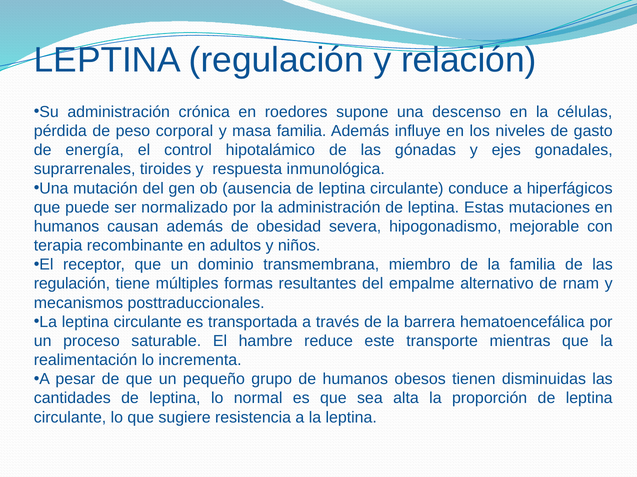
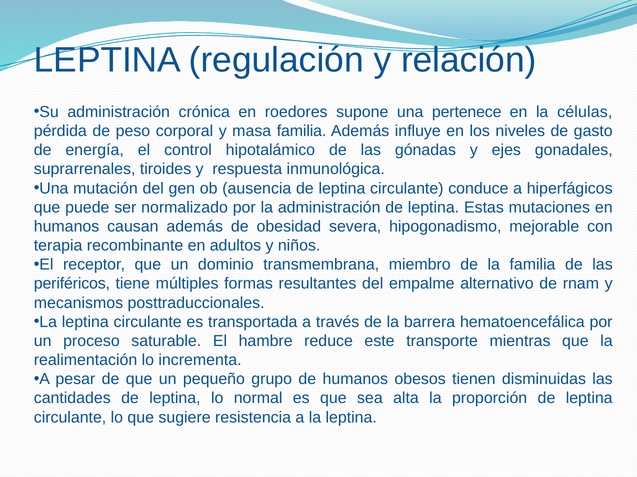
descenso: descenso -> pertenece (467, 112)
regulación: regulación -> periféricos (72, 284)
